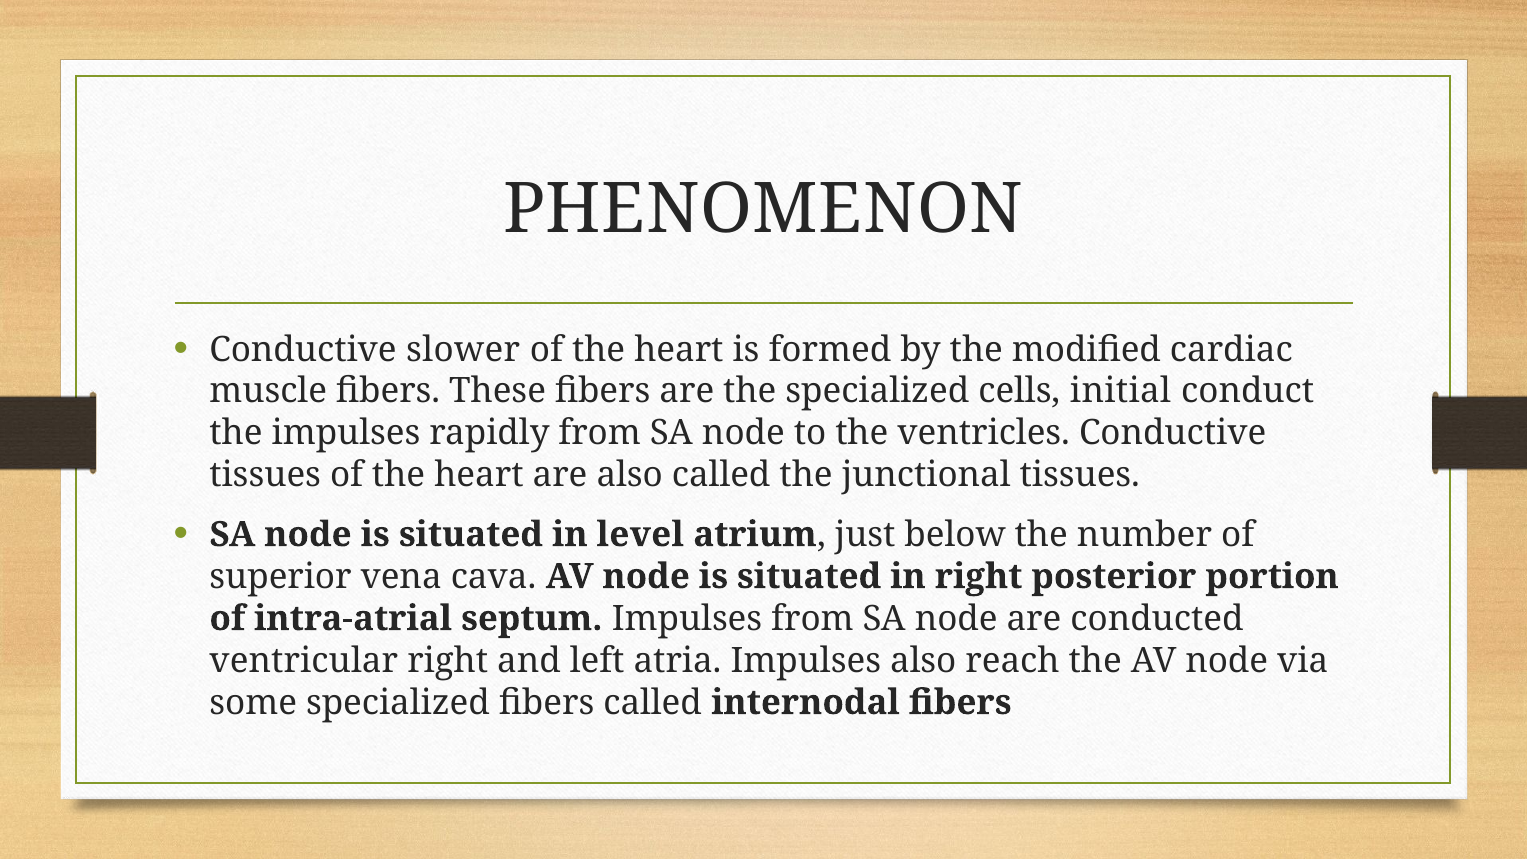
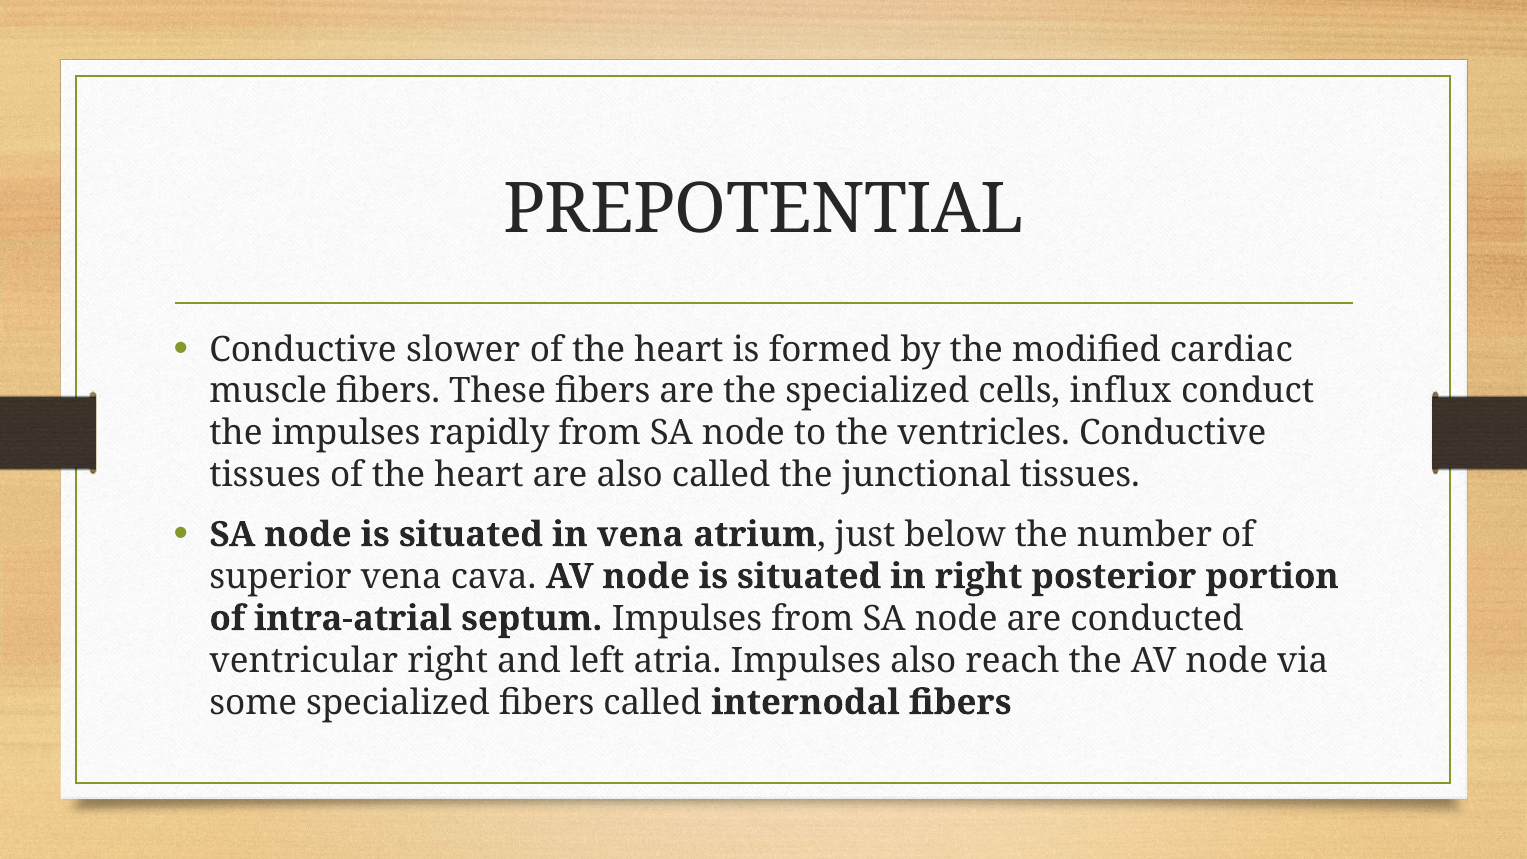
PHENOMENON: PHENOMENON -> PREPOTENTIAL (764, 210)
initial: initial -> influx (1121, 391)
in level: level -> vena (640, 535)
